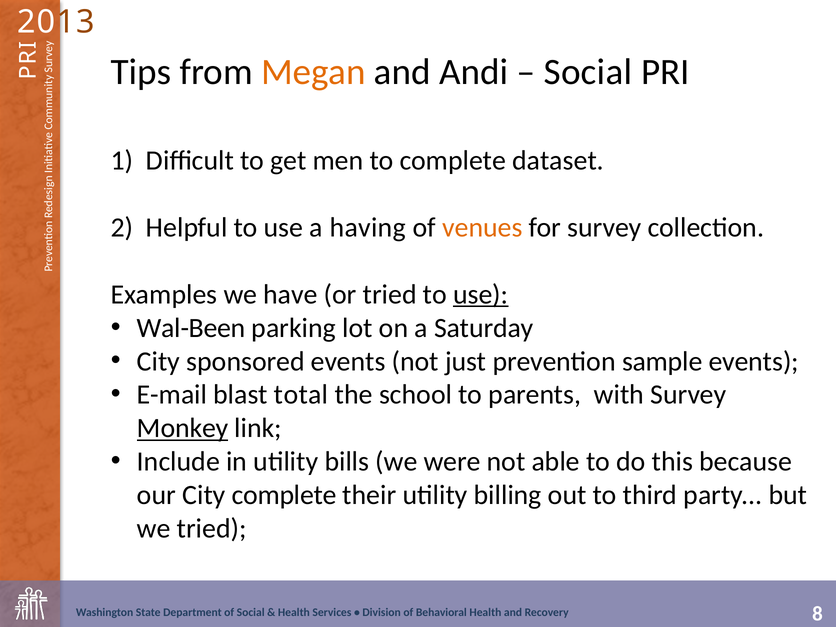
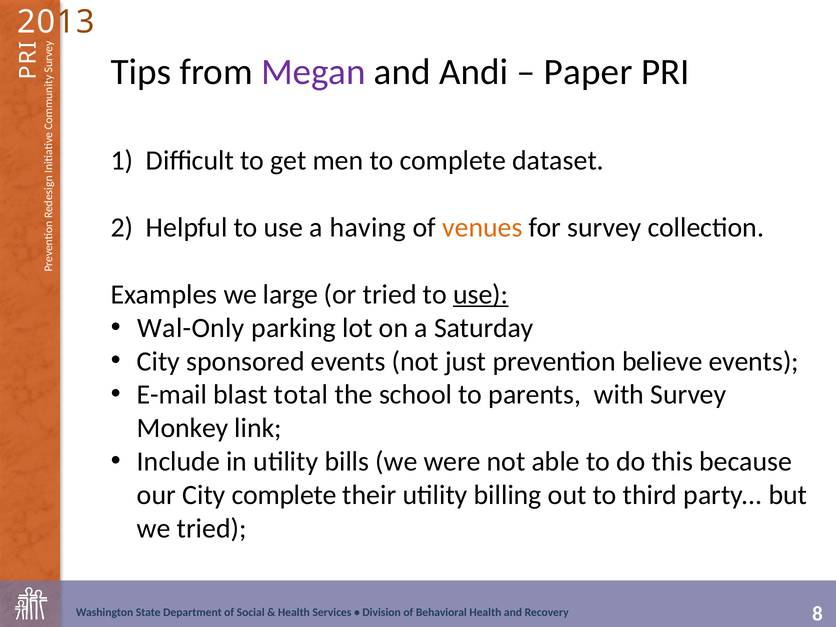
Megan colour: orange -> purple (313, 72)
Social: Social -> Paper (588, 72)
have: have -> large (291, 294)
Wal-Been: Wal-Been -> Wal-Only (191, 328)
sample: sample -> believe (662, 361)
Monkey underline: present -> none (183, 428)
